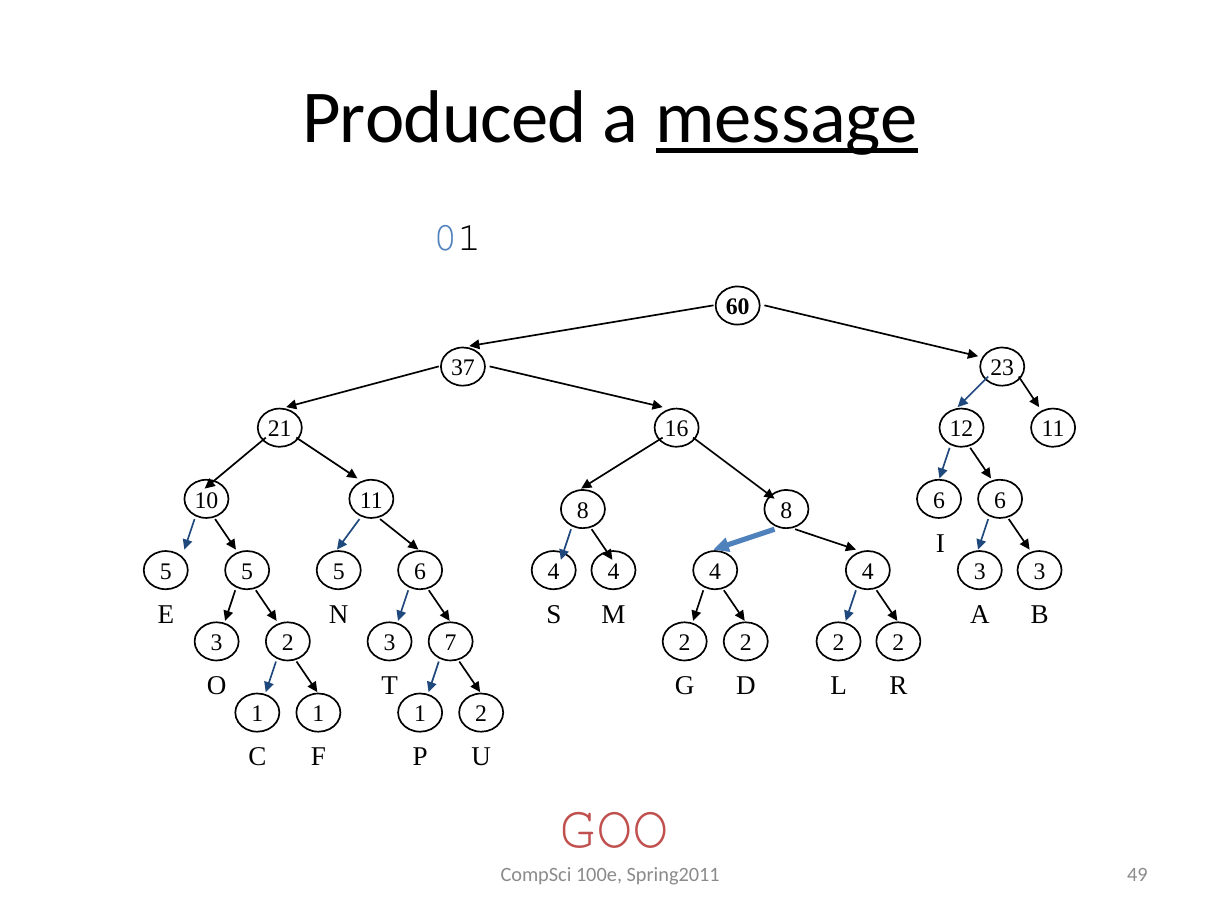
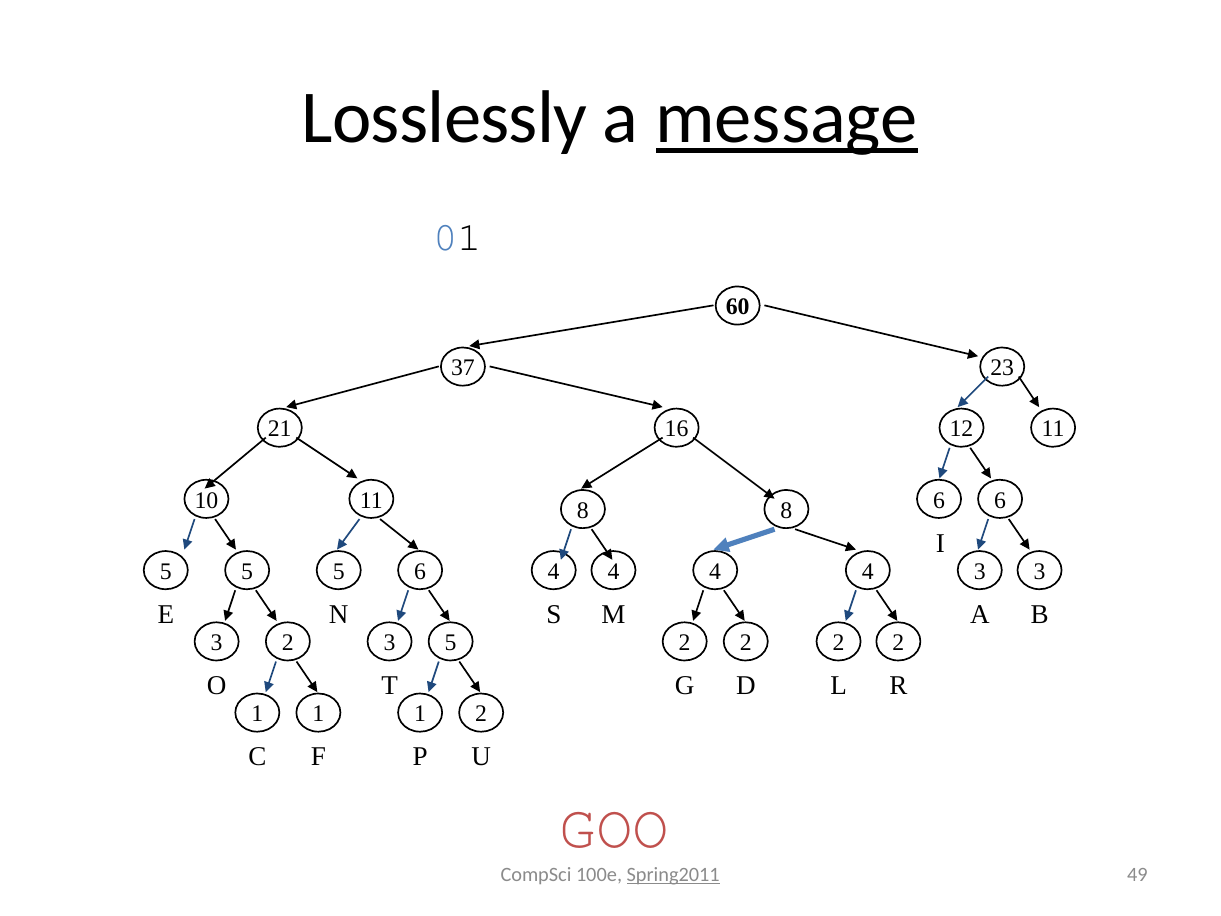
Produced: Produced -> Losslessly (445, 118)
2 7: 7 -> 5 (451, 643)
Spring2011 underline: none -> present (673, 874)
